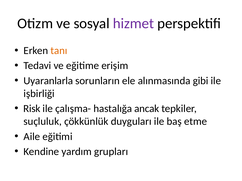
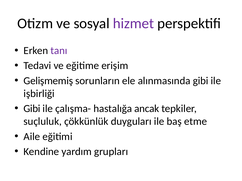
tanı colour: orange -> purple (59, 51)
Uyaranlarla: Uyaranlarla -> Gelişmemiş (48, 81)
Risk: Risk -> Gibi (32, 109)
